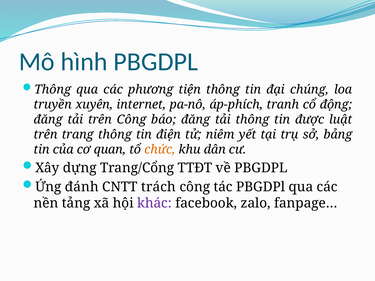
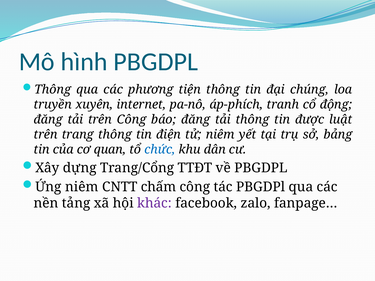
chức colour: orange -> blue (160, 150)
Ứng đánh: đánh -> niêm (82, 187)
trách: trách -> chấm (159, 187)
